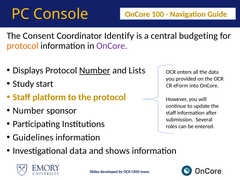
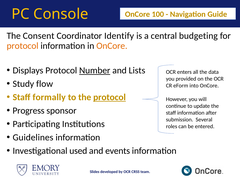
OnCore colour: purple -> orange (112, 46)
start: start -> flow (45, 84)
platform: platform -> formally (49, 97)
protocol underline: none -> present (110, 97)
Number: Number -> Progress (29, 111)
Investigational data: data -> used (78, 151)
shows: shows -> events (118, 151)
